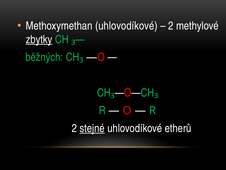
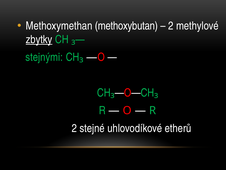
Methoxymethan uhlovodíkové: uhlovodíkové -> methoxybutan (126, 26)
běžných: běžných -> stejnými (44, 57)
stejné underline: present -> none (92, 128)
